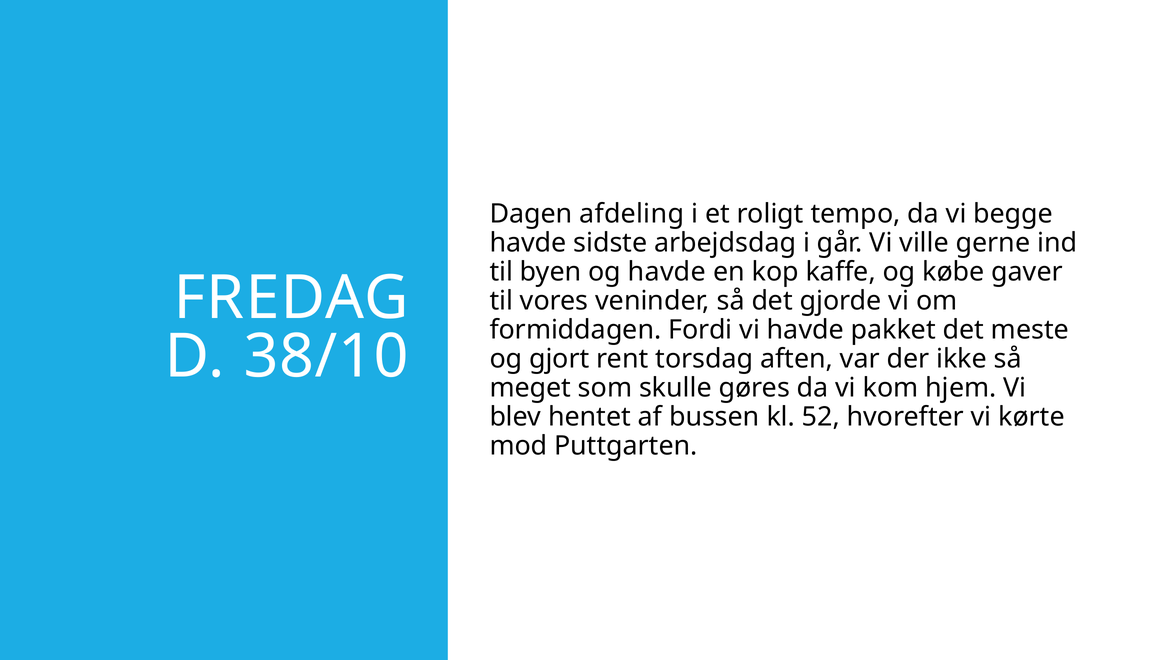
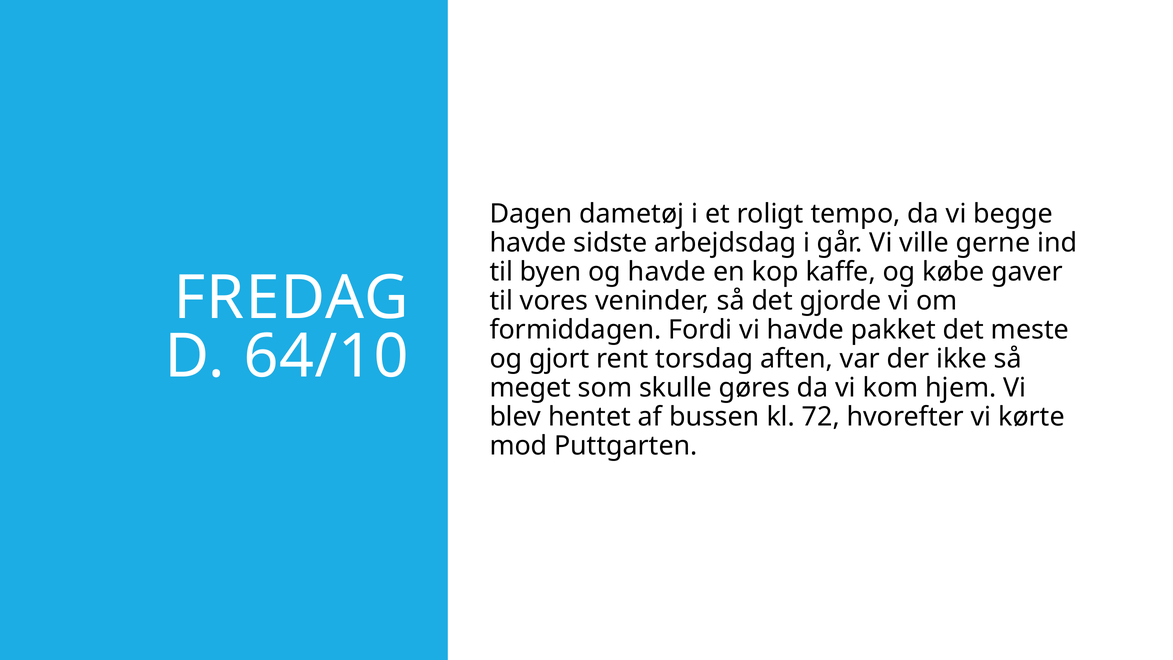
afdeling: afdeling -> dametøj (632, 214)
38/10: 38/10 -> 64/10 (326, 357)
52: 52 -> 72 (821, 417)
